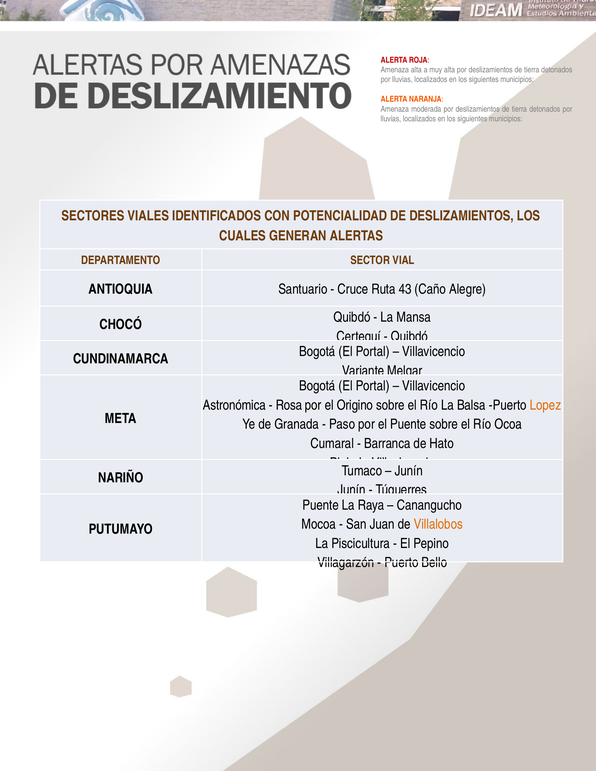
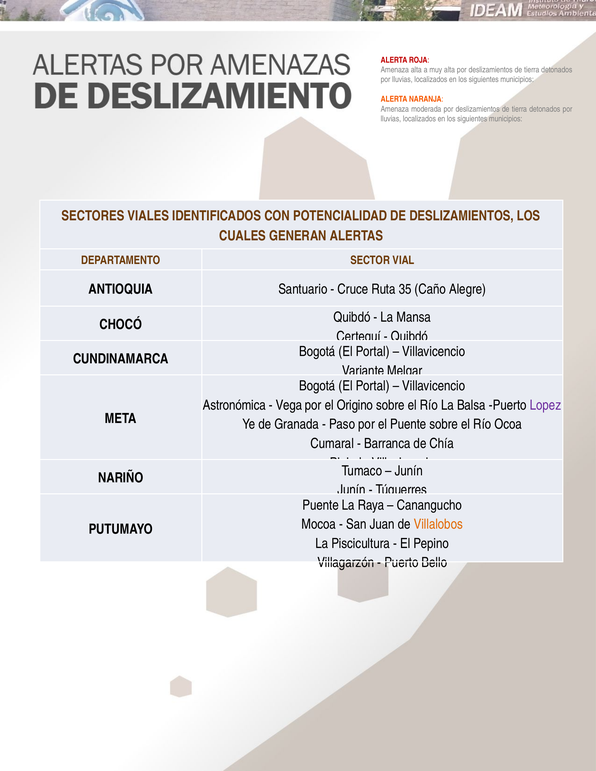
43: 43 -> 35 (405, 289)
Rosa: Rosa -> Vega (289, 405)
Lopez colour: orange -> purple (545, 405)
Hato: Hato -> Chía (442, 444)
